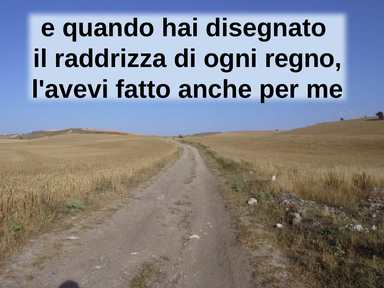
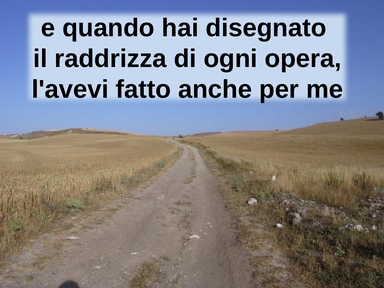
regno: regno -> opera (303, 59)
